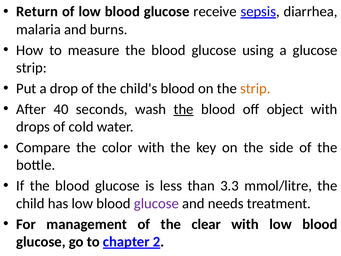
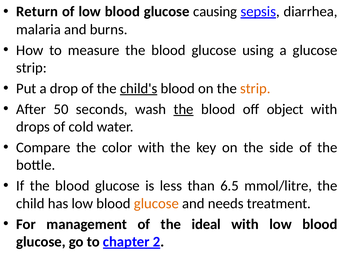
receive: receive -> causing (215, 12)
child's underline: none -> present (139, 88)
40: 40 -> 50 (61, 109)
3.3: 3.3 -> 6.5 (230, 186)
glucose colour: purple -> orange (156, 203)
clear: clear -> ideal (206, 224)
